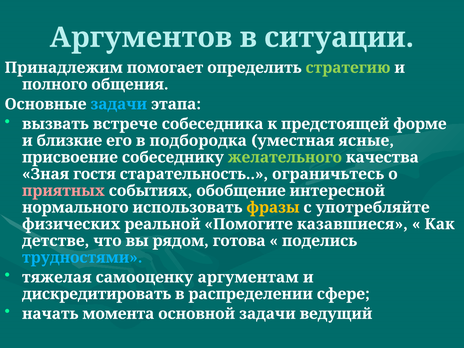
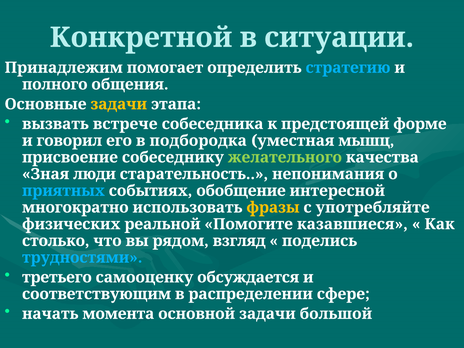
Аргументов: Аргументов -> Конкретной (141, 38)
стратегию colour: light green -> light blue (348, 68)
задачи colour: light blue -> yellow (119, 104)
близкие: близкие -> говорил (69, 141)
ясные: ясные -> мышц (366, 141)
гостя: гостя -> люди (95, 174)
ограничьтесь: ограничьтесь -> непонимания (328, 174)
приятных colour: pink -> light blue (63, 191)
нормального: нормального -> многократно (75, 207)
детстве: детстве -> столько (56, 241)
готова: готова -> взгляд (239, 241)
тяжелая: тяжелая -> третьего (57, 277)
аргументам: аргументам -> обсуждается (248, 277)
дискредитировать: дискредитировать -> соответствующим (97, 294)
ведущий: ведущий -> большой (336, 314)
